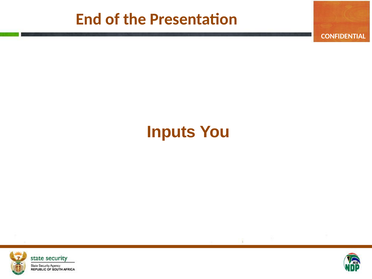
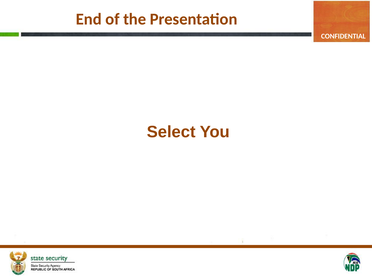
Inputs: Inputs -> Select (171, 132)
